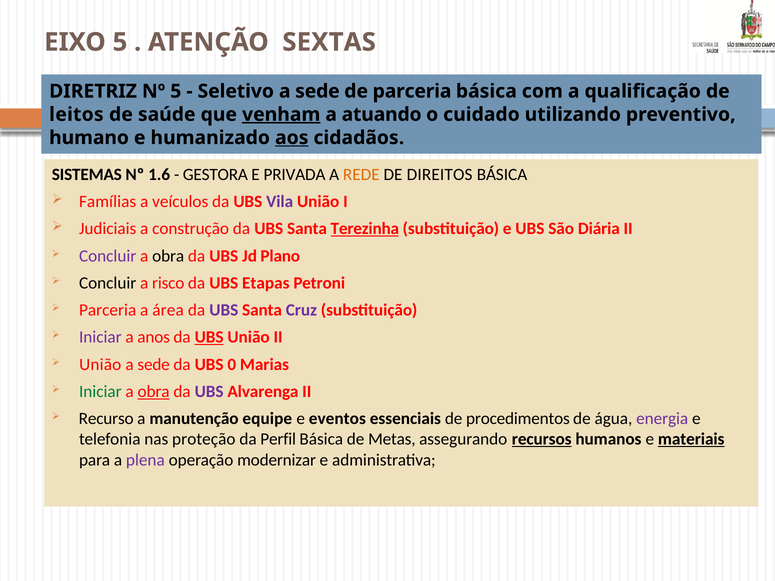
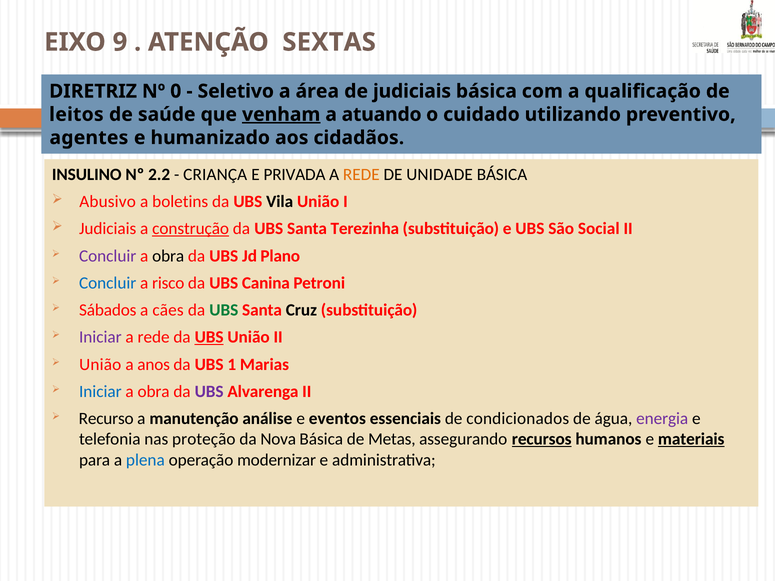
EIXO 5: 5 -> 9 (120, 42)
Nº 5: 5 -> 0 (176, 91)
sede: sede -> área (317, 91)
de parceria: parceria -> judiciais (412, 91)
humano: humano -> agentes (89, 138)
aos underline: present -> none (292, 138)
SISTEMAS: SISTEMAS -> INSULINO (87, 175)
1.6: 1.6 -> 2.2 (159, 175)
GESTORA: GESTORA -> CRIANÇA (215, 175)
DIREITOS: DIREITOS -> UNIDADE (440, 175)
Famílias: Famílias -> Abusivo (108, 202)
veículos: veículos -> boletins (180, 202)
Vila colour: purple -> black (280, 202)
construção underline: none -> present (191, 229)
Terezinha underline: present -> none (365, 229)
Diária: Diária -> Social (599, 229)
Concluir colour: black -> blue (108, 283)
Etapas: Etapas -> Canina (266, 283)
Parceria: Parceria -> Sábados (108, 310)
área: área -> cães (168, 310)
UBS colour: purple -> green (224, 310)
Cruz colour: purple -> black (301, 310)
anos: anos -> rede (154, 337)
sede: sede -> anos (154, 364)
0: 0 -> 1 (232, 364)
Iniciar colour: green -> blue (100, 392)
obra underline: present -> none (154, 392)
equipe: equipe -> análise (267, 419)
procedimentos: procedimentos -> condicionados (518, 419)
Perfil: Perfil -> Nova (278, 439)
plena colour: purple -> blue (145, 460)
